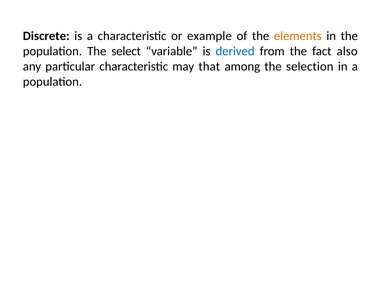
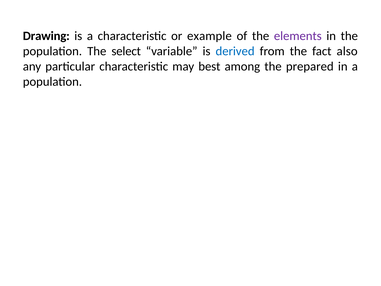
Discrete: Discrete -> Drawing (46, 36)
elements colour: orange -> purple (298, 36)
that: that -> best (209, 66)
selection: selection -> prepared (310, 66)
